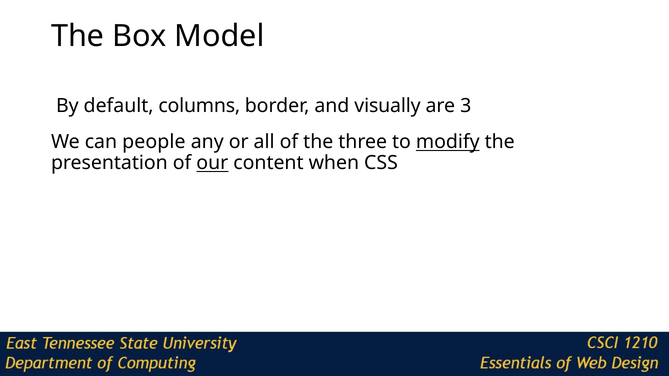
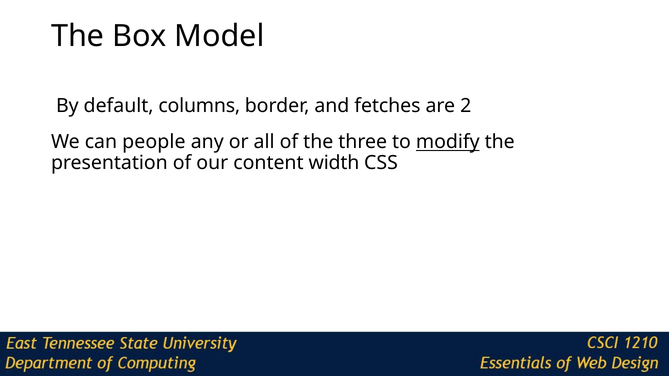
visually: visually -> fetches (387, 106)
3: 3 -> 2 (466, 106)
our underline: present -> none (212, 163)
when: when -> width (334, 163)
